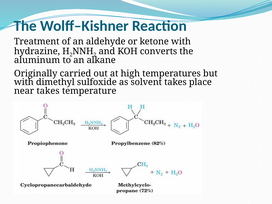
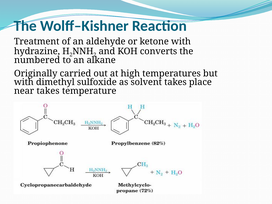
aluminum: aluminum -> numbered (37, 60)
